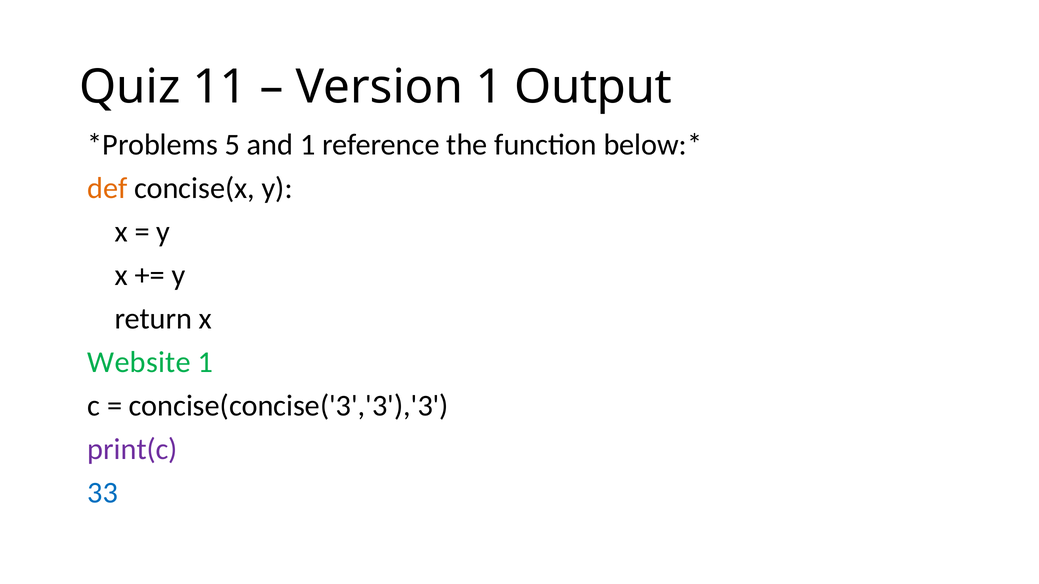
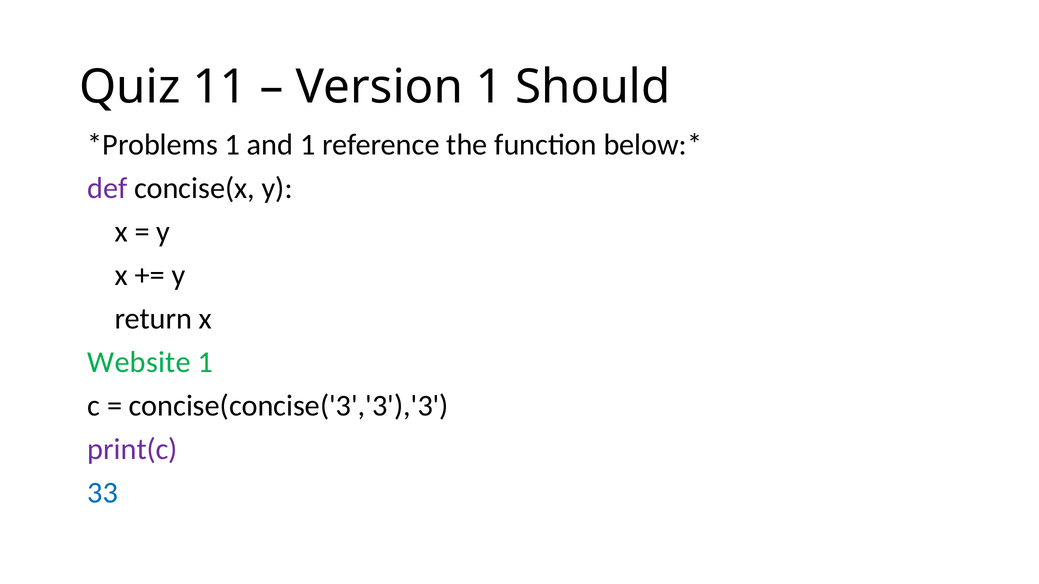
Output: Output -> Should (593, 87)
5: 5 -> 1 (232, 145)
def colour: orange -> purple (107, 189)
